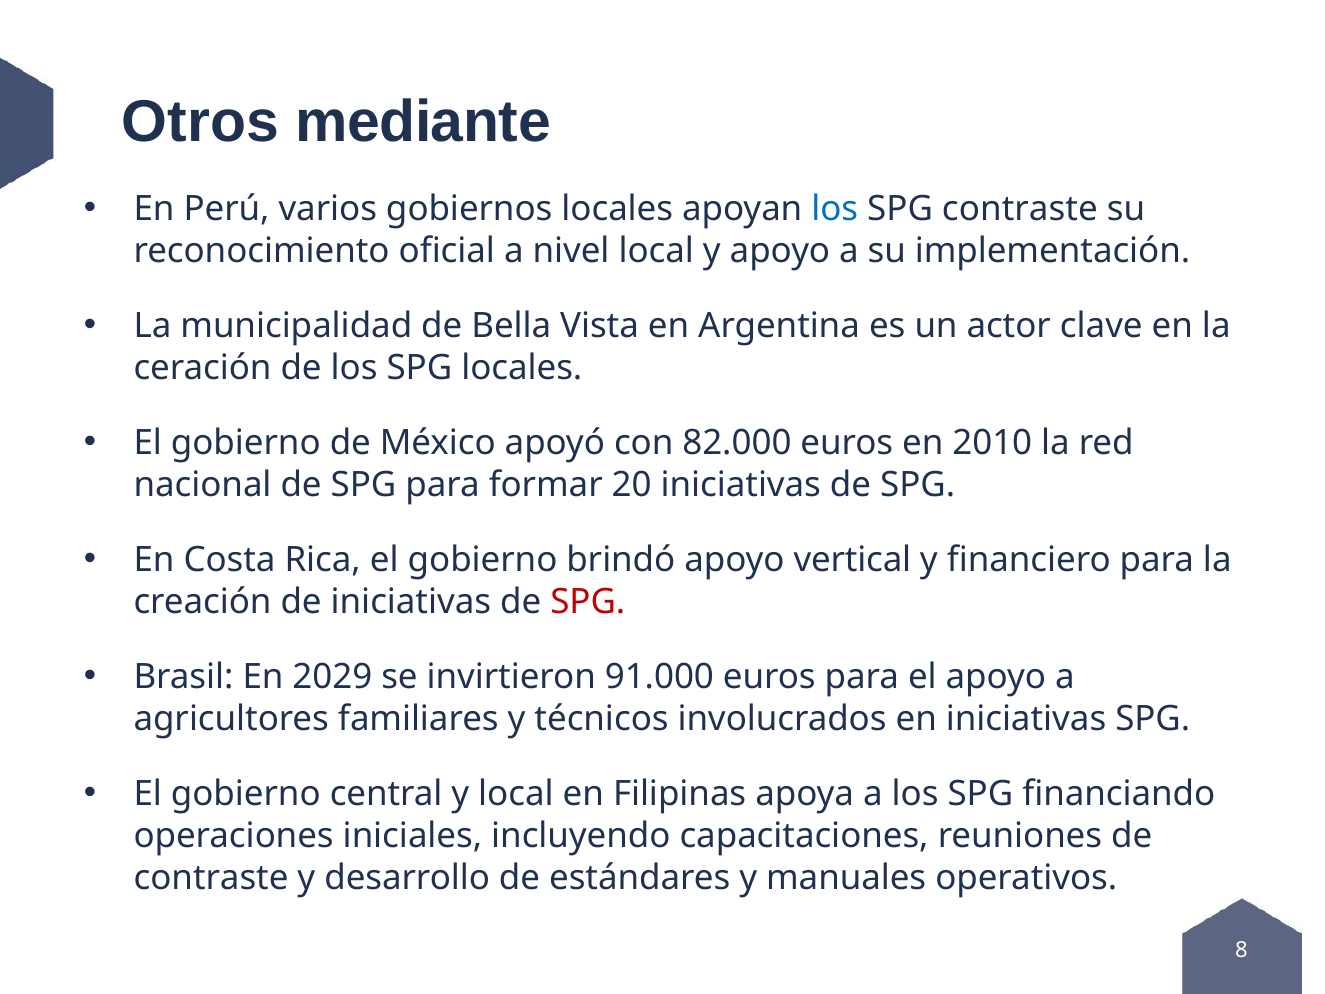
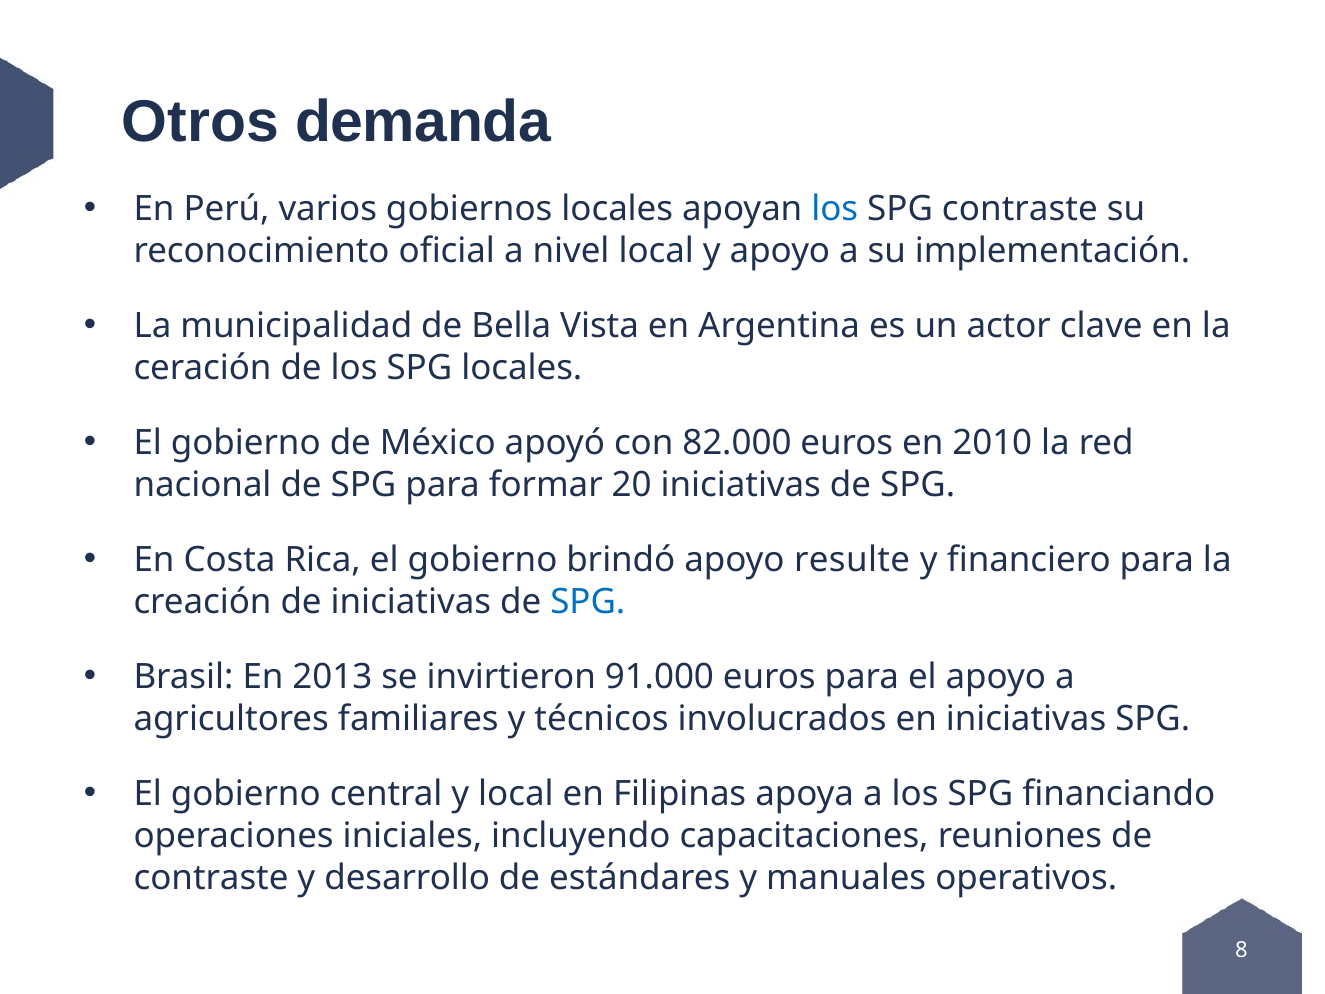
mediante: mediante -> demanda (423, 122)
vertical: vertical -> resulte (852, 560)
SPG colour: red -> blue (588, 602)
2029: 2029 -> 2013 (332, 677)
